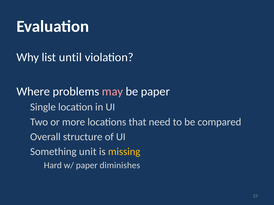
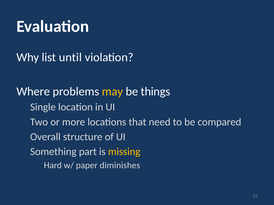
may colour: pink -> yellow (112, 92)
be paper: paper -> things (155, 92)
unit: unit -> part (88, 152)
